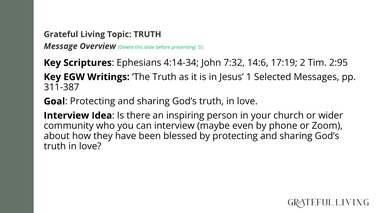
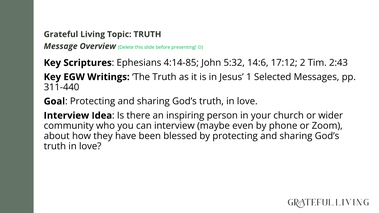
4:14-34: 4:14-34 -> 4:14-85 (181, 63)
7:32: 7:32 -> 5:32 (234, 63)
17:19: 17:19 -> 17:12 (284, 63)
2:95: 2:95 -> 2:43 (338, 63)
311-387: 311-387 -> 311-440 (62, 87)
